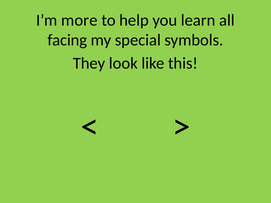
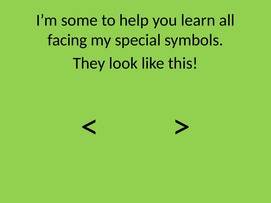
more: more -> some (79, 20)
